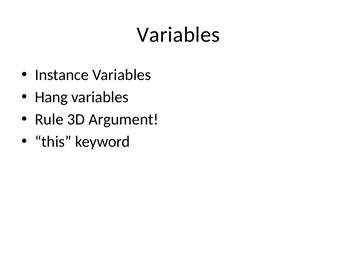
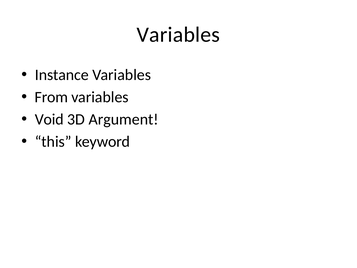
Hang: Hang -> From (51, 97)
Rule: Rule -> Void (49, 119)
